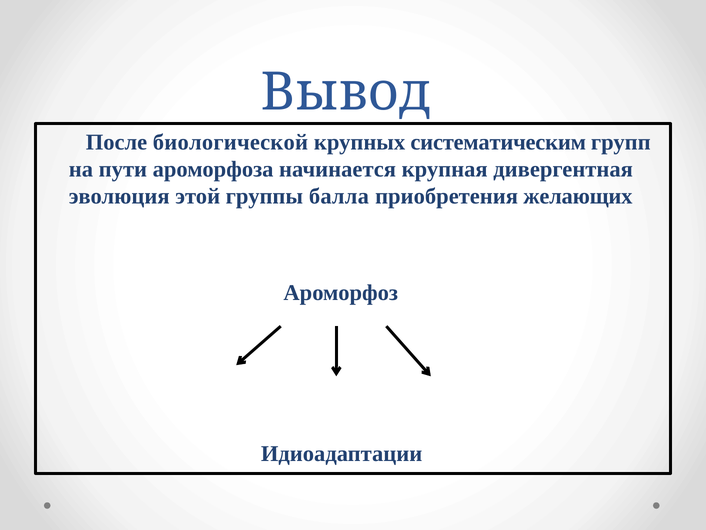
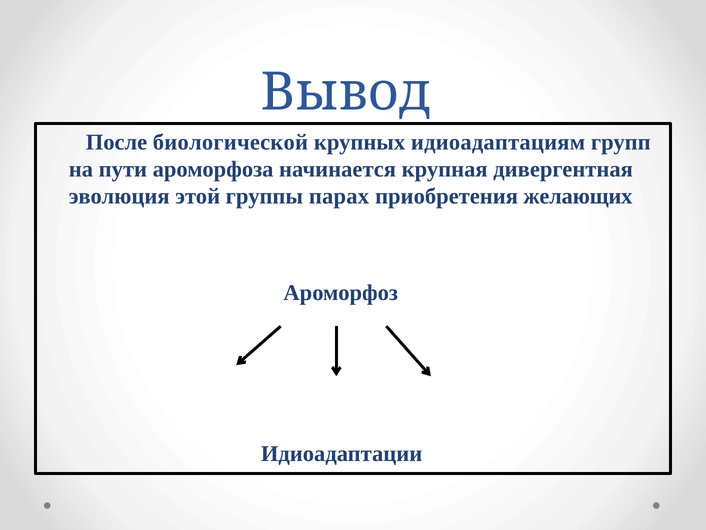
систематическим: систематическим -> идиоадаптациям (498, 142)
балла: балла -> парах (339, 196)
